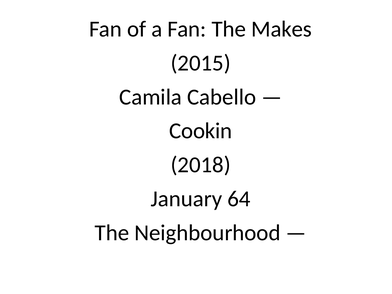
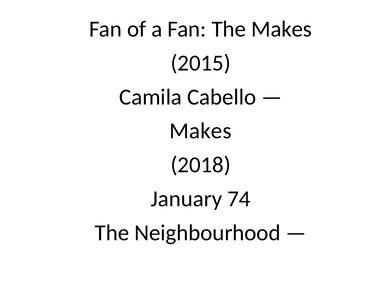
Cookin: Cookin -> Makes (200, 131)
64: 64 -> 74 (239, 199)
